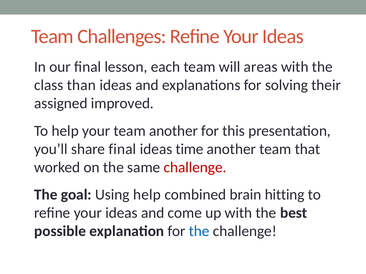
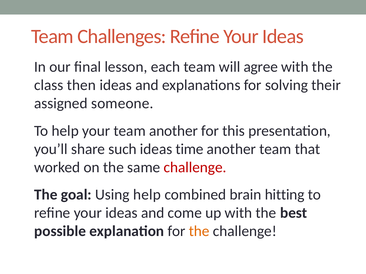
areas: areas -> agree (261, 67)
than: than -> then (81, 85)
improved: improved -> someone (122, 104)
share final: final -> such (123, 149)
the colour: blue -> orange (199, 232)
